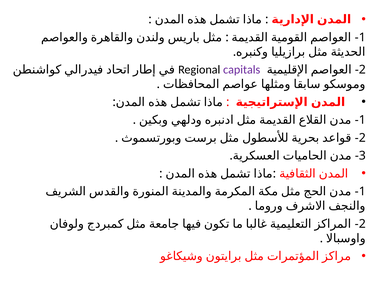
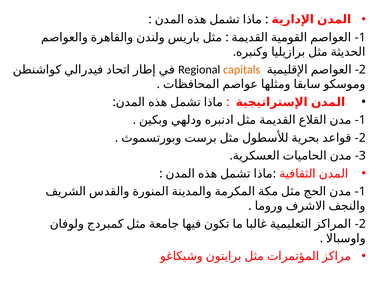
capitals colour: purple -> orange (242, 70)
